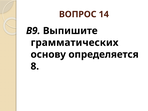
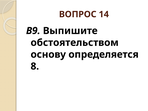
грамматических: грамматических -> обстоятельством (75, 43)
